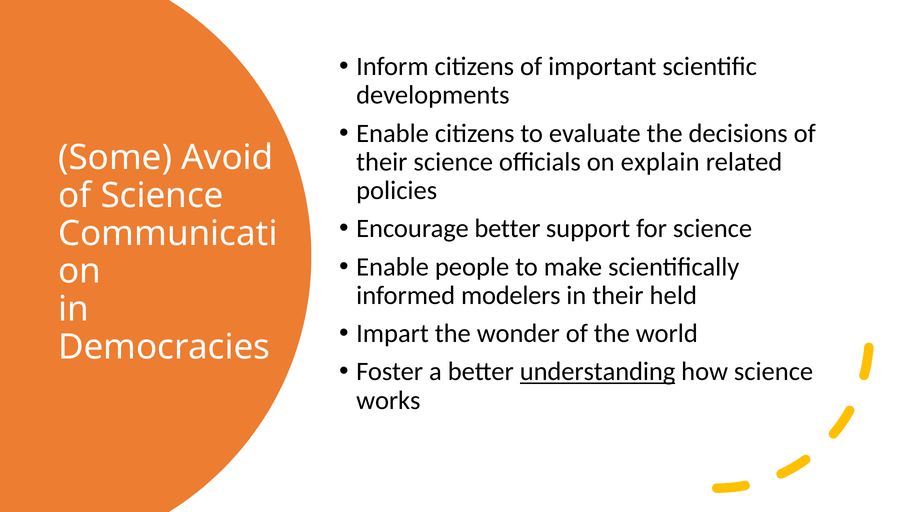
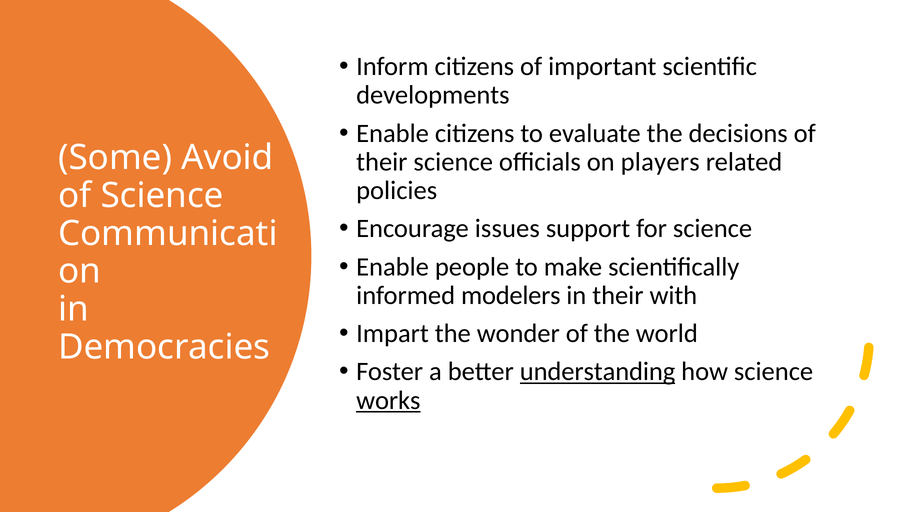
explain: explain -> players (660, 162)
Encourage better: better -> issues (507, 229)
held: held -> with (673, 296)
works underline: none -> present (388, 401)
